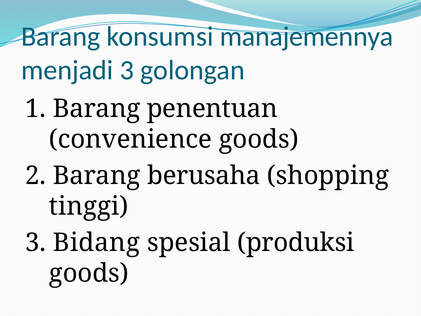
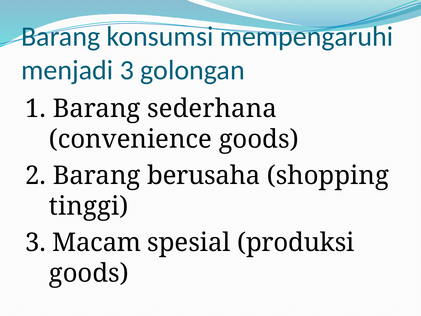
manajemennya: manajemennya -> mempengaruhi (306, 36)
penentuan: penentuan -> sederhana (212, 108)
Bidang: Bidang -> Macam (97, 242)
